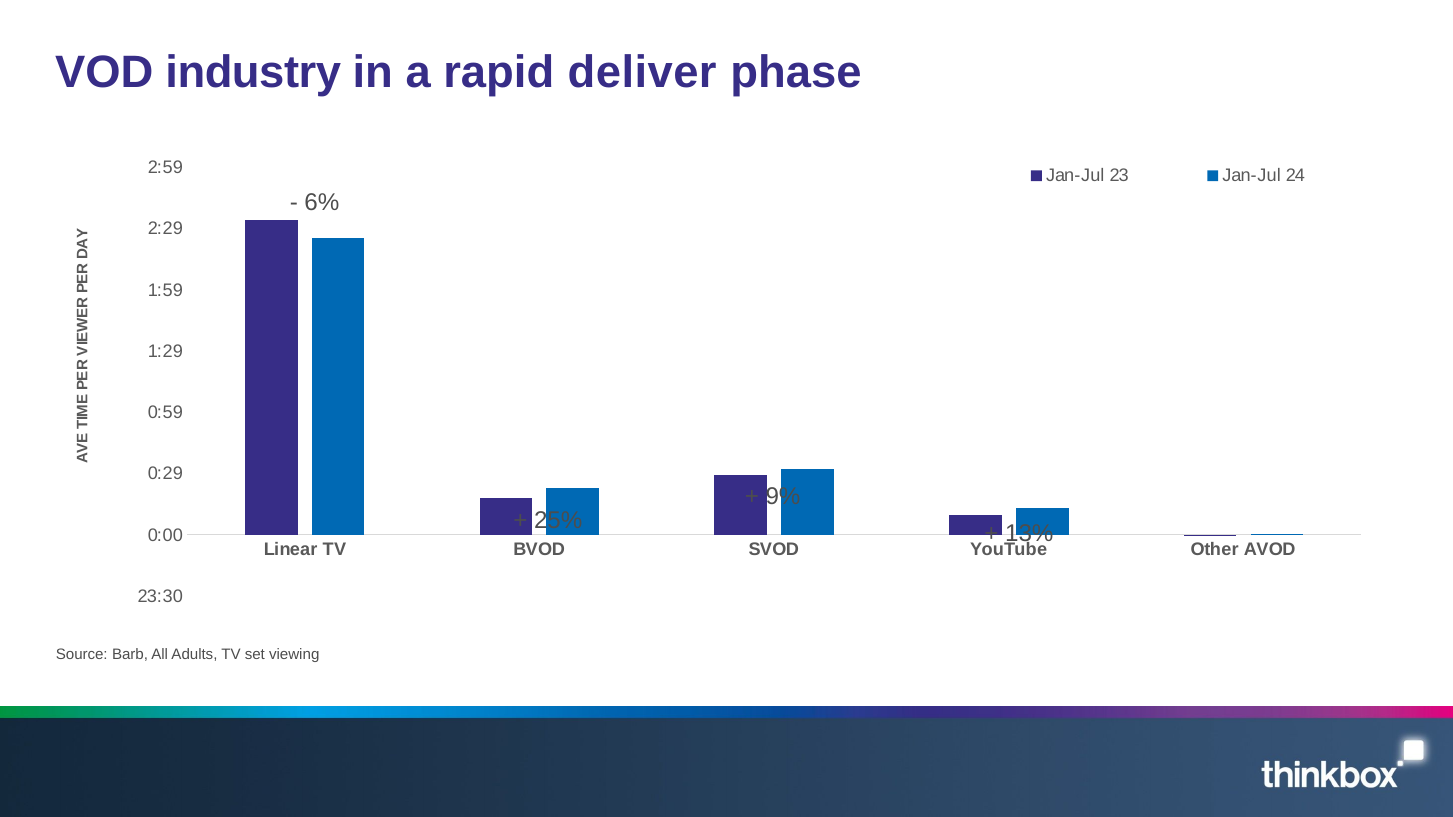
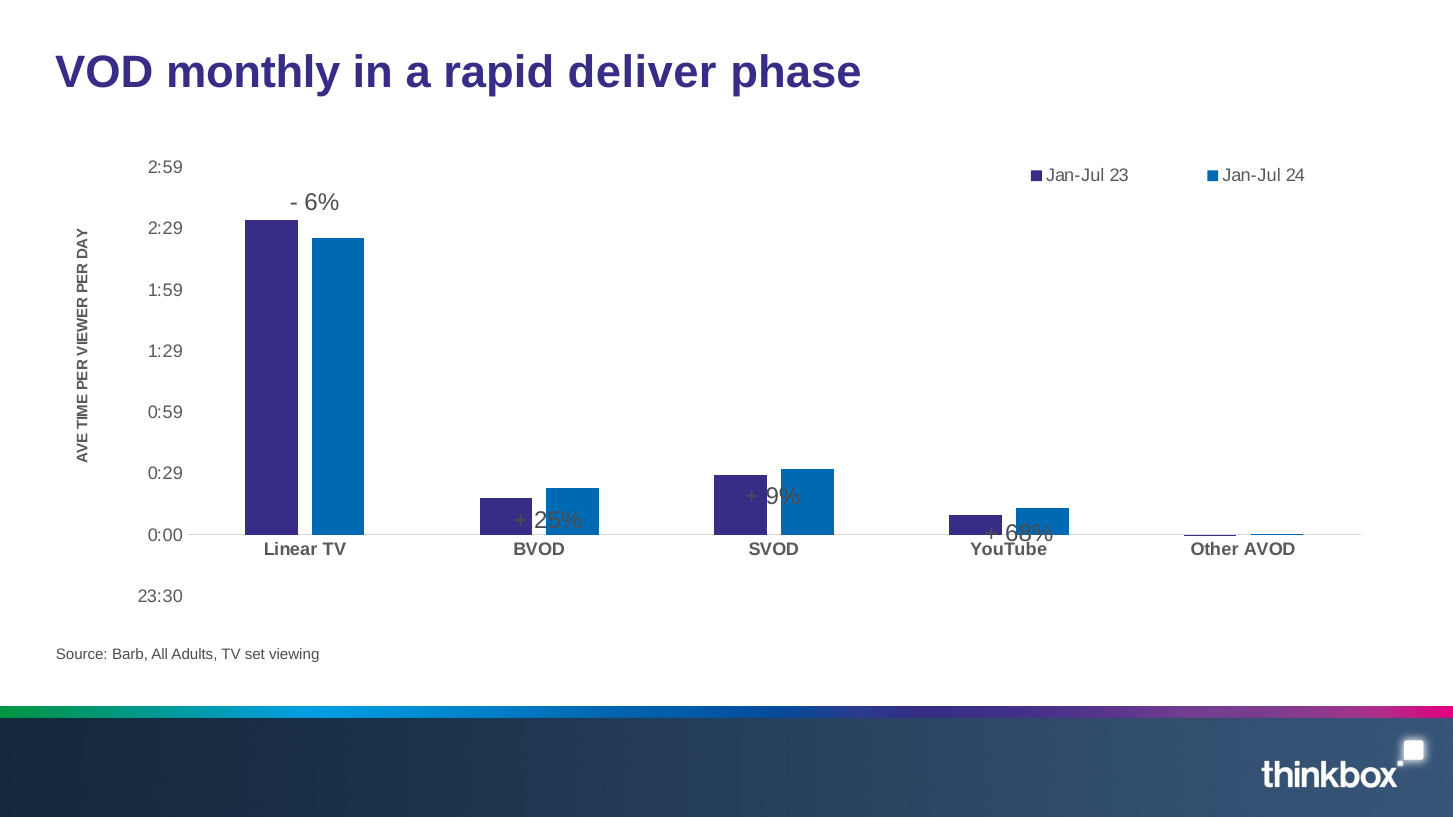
industry: industry -> monthly (253, 73)
13%: 13% -> 68% (1029, 534)
